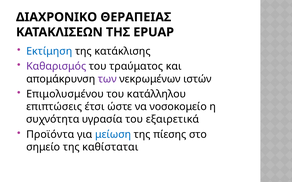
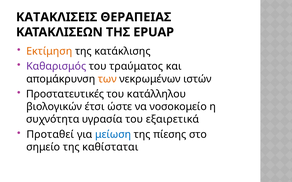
ΔΙΑΧΡΟΝΙΚΟ: ΔΙΑΧΡΟΝΙΚΟ -> ΚΑΤΑΚΛΙΣΕΙΣ (57, 17)
Εκτίμηση colour: blue -> orange (49, 51)
των colour: purple -> orange (107, 79)
Επιμολυσμένου: Επιμολυσμένου -> Προστατευτικές (65, 94)
επιπτώσεις: επιπτώσεις -> βιολογικών (54, 107)
Προϊόντα: Προϊόντα -> Προταθεί (50, 135)
